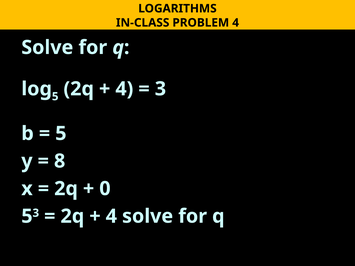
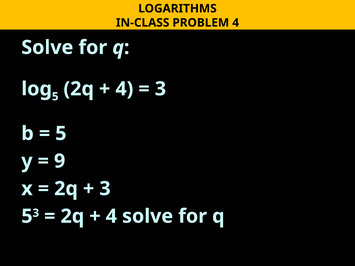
8: 8 -> 9 (60, 161)
0: 0 -> 3 (105, 189)
